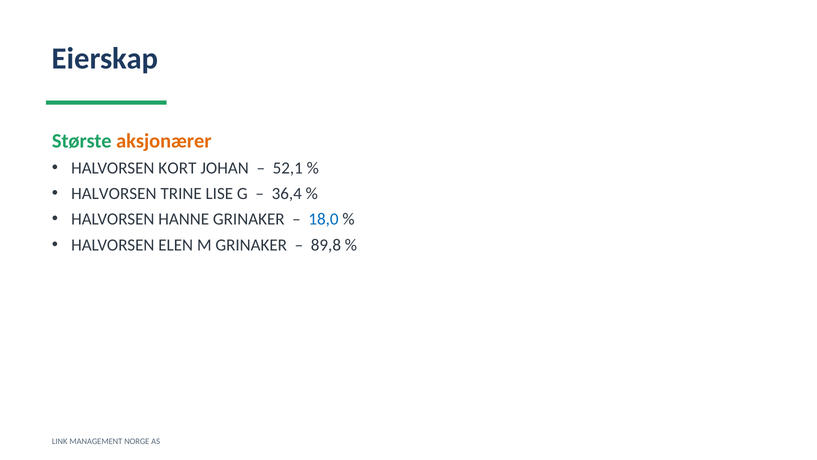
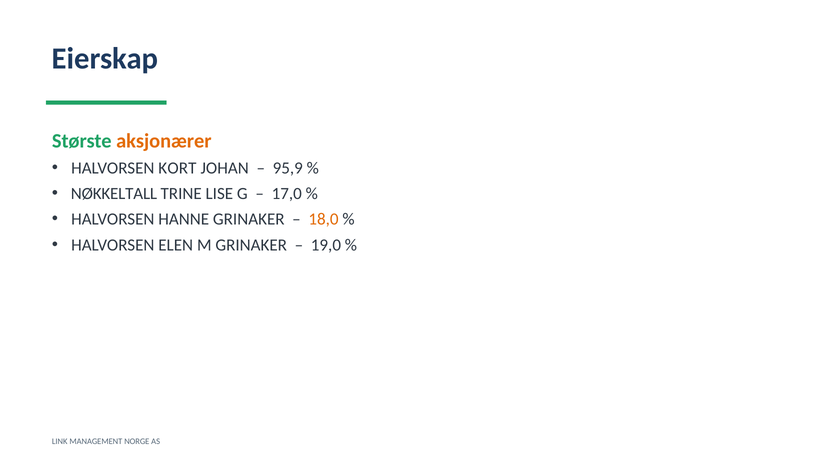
52,1: 52,1 -> 95,9 (288, 168)
HALVORSEN: HALVORSEN -> NØKKELTALL (114, 194)
36,4: 36,4 -> 17,0 (287, 194)
18,0 colour: blue -> orange (324, 219)
89,8: 89,8 -> 19,0 (326, 245)
